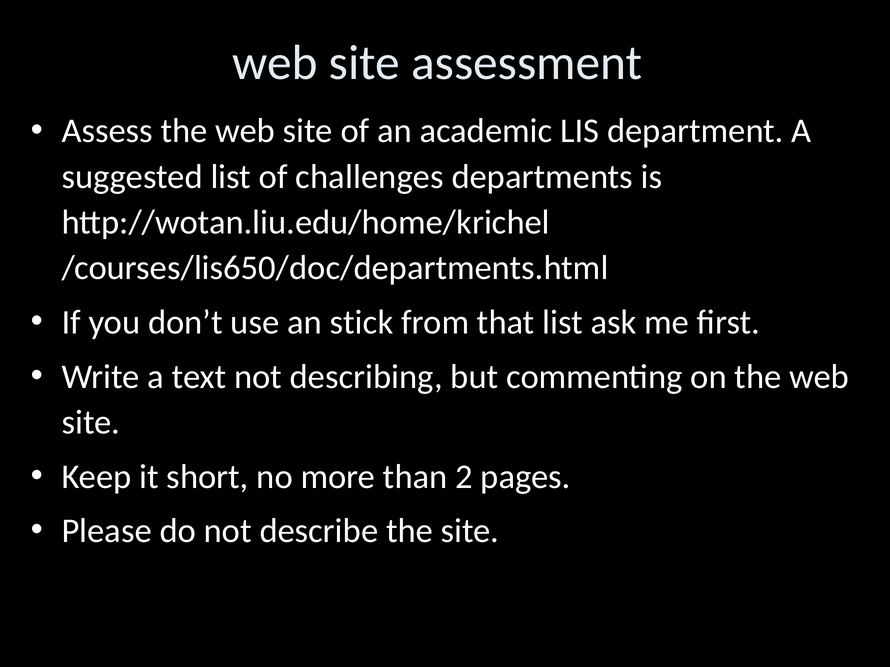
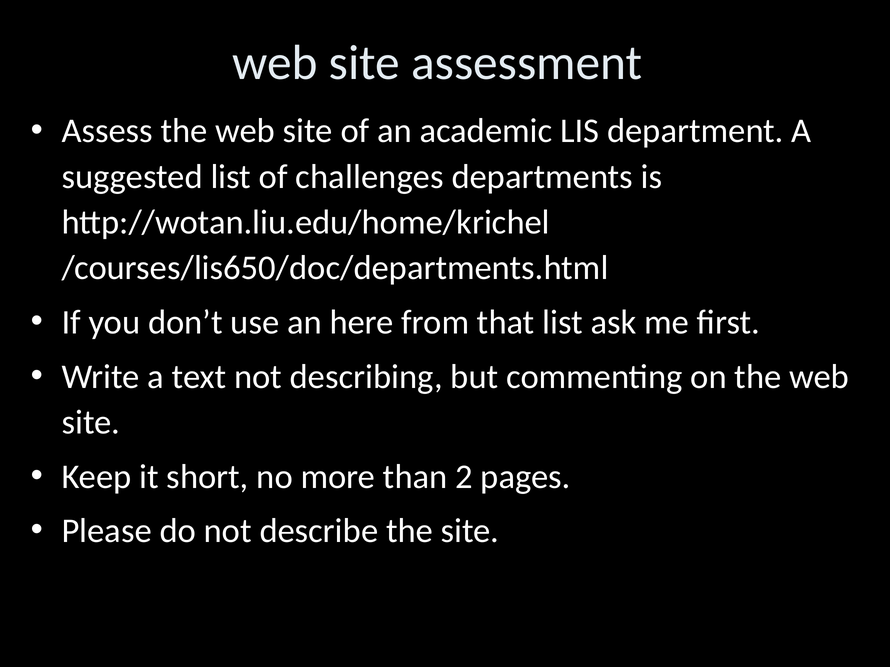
stick: stick -> here (362, 323)
